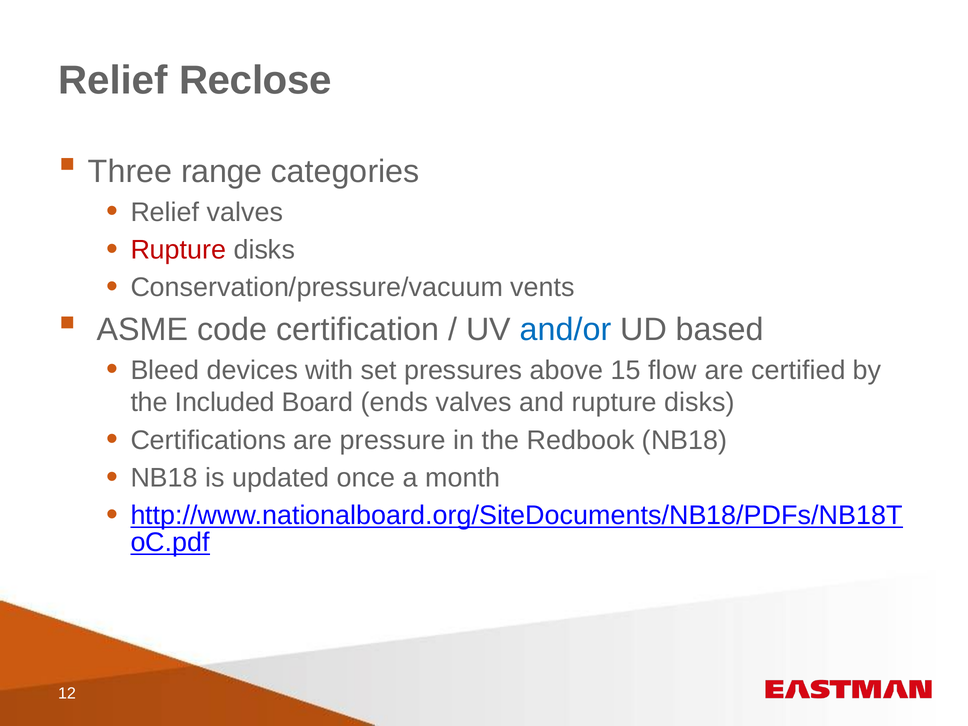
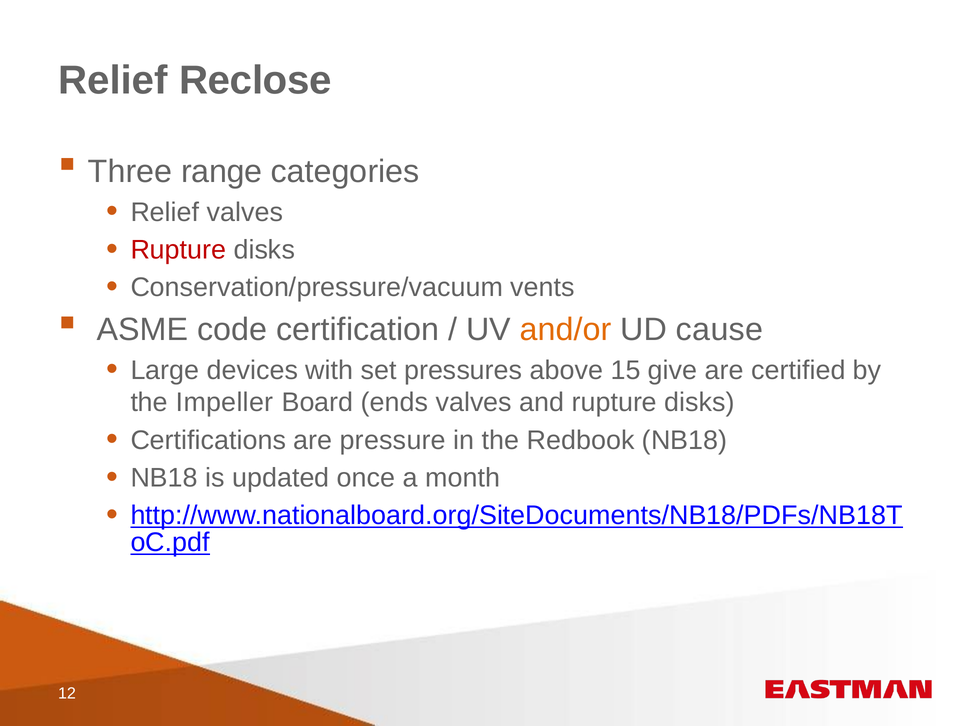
and/or colour: blue -> orange (566, 330)
based: based -> cause (720, 330)
Bleed: Bleed -> Large (165, 370)
flow: flow -> give (673, 370)
Included: Included -> Impeller (225, 403)
